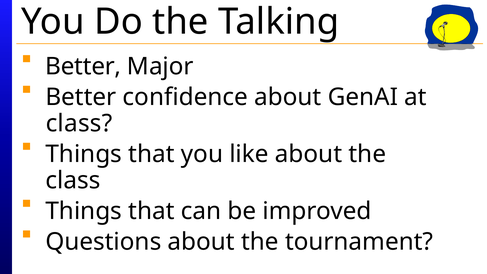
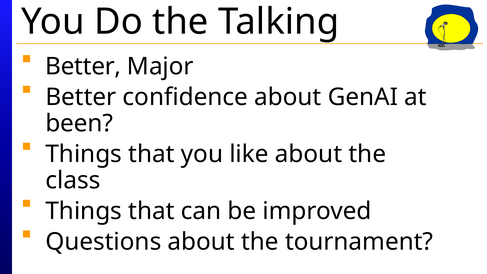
class: class -> been (79, 123)
